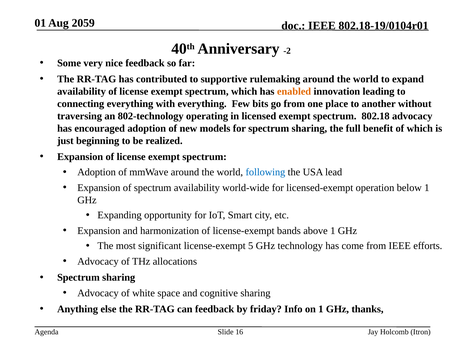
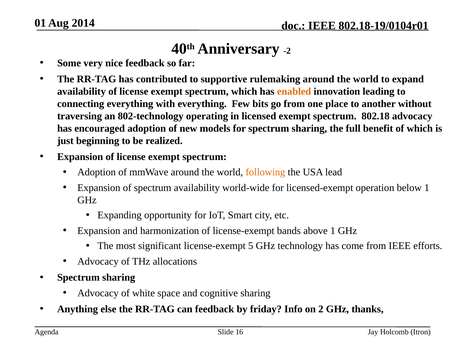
2059: 2059 -> 2014 (83, 23)
following colour: blue -> orange (265, 172)
on 1: 1 -> 2 (321, 309)
